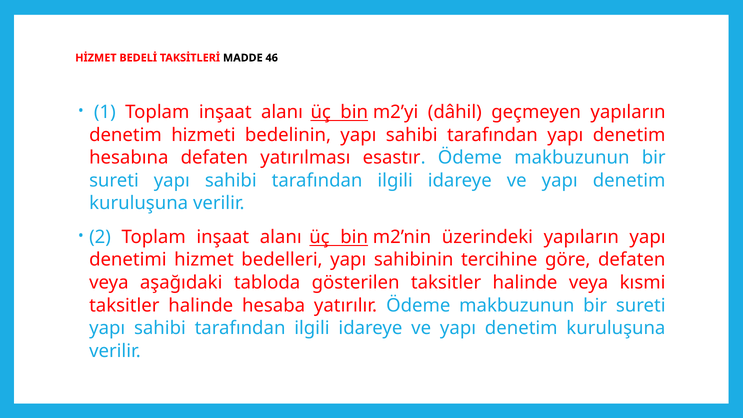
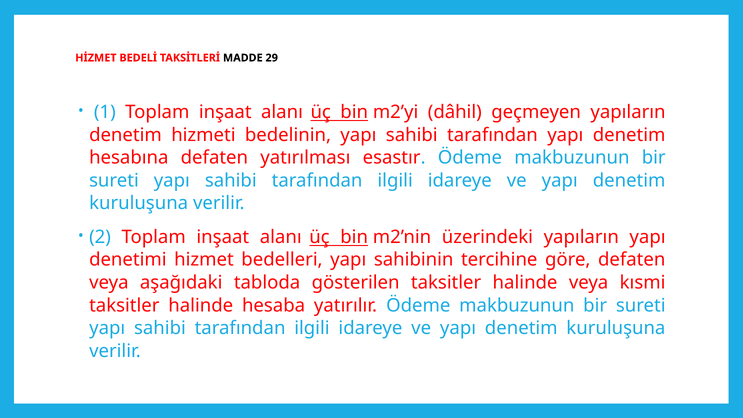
46: 46 -> 29 (272, 58)
